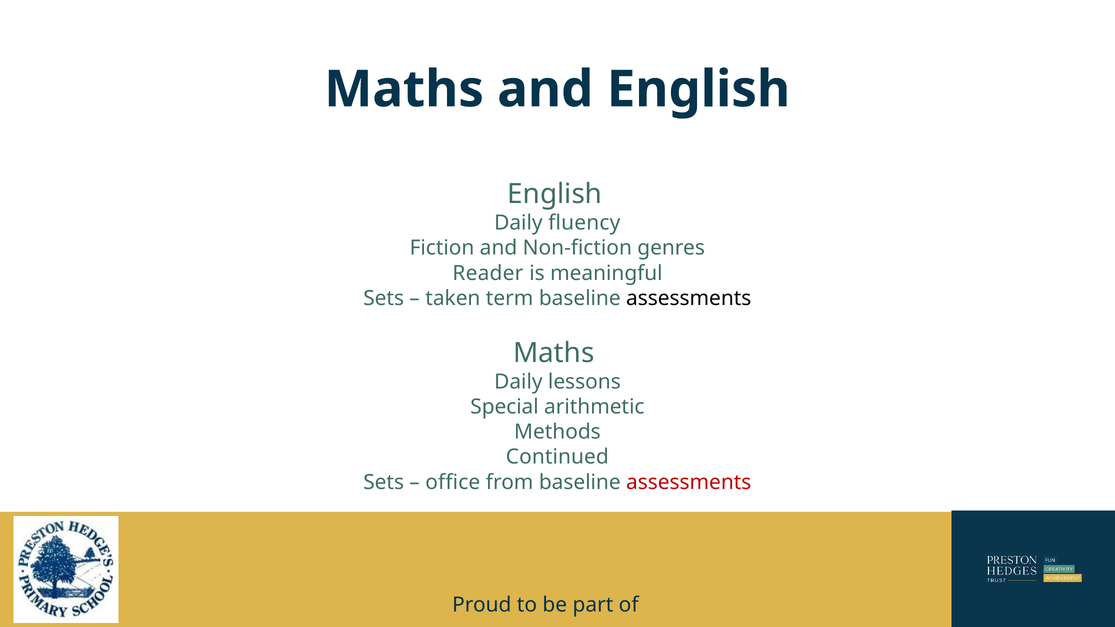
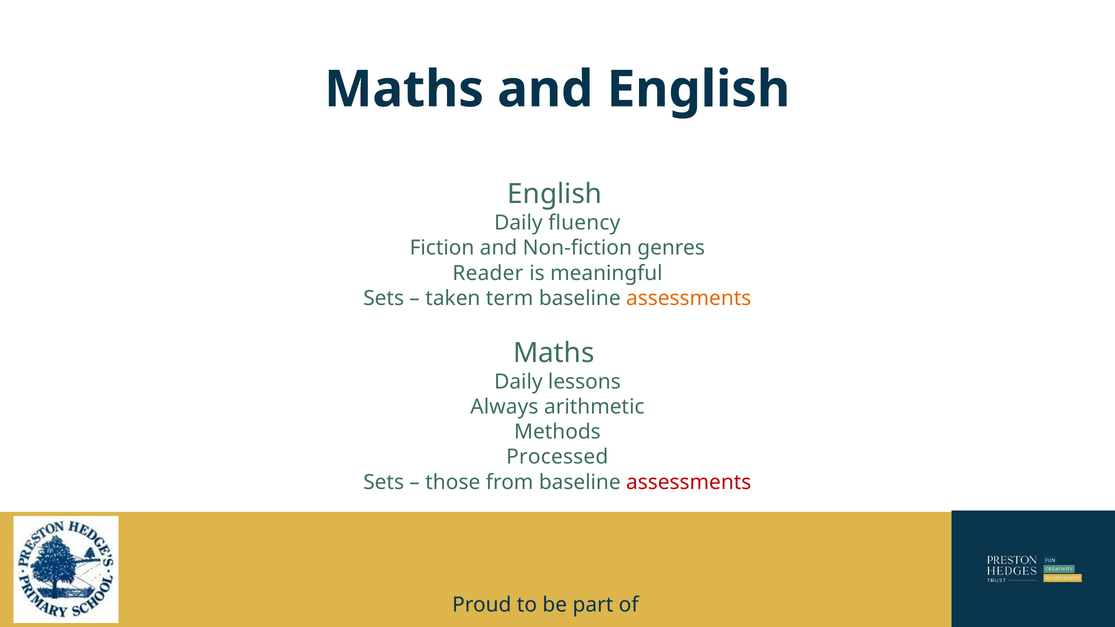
assessments colour: black -> orange (689, 298)
Special: Special -> Always (504, 407)
Continued: Continued -> Processed (557, 457)
office: office -> those (453, 482)
